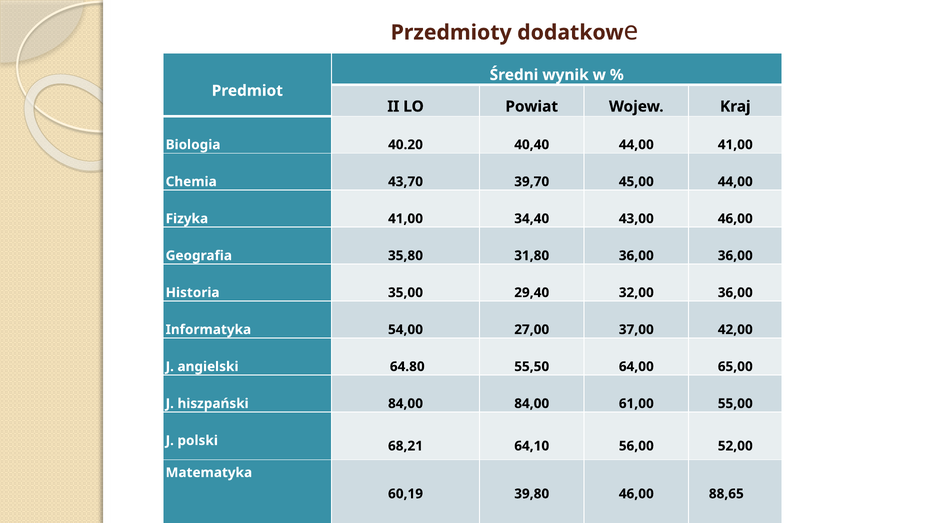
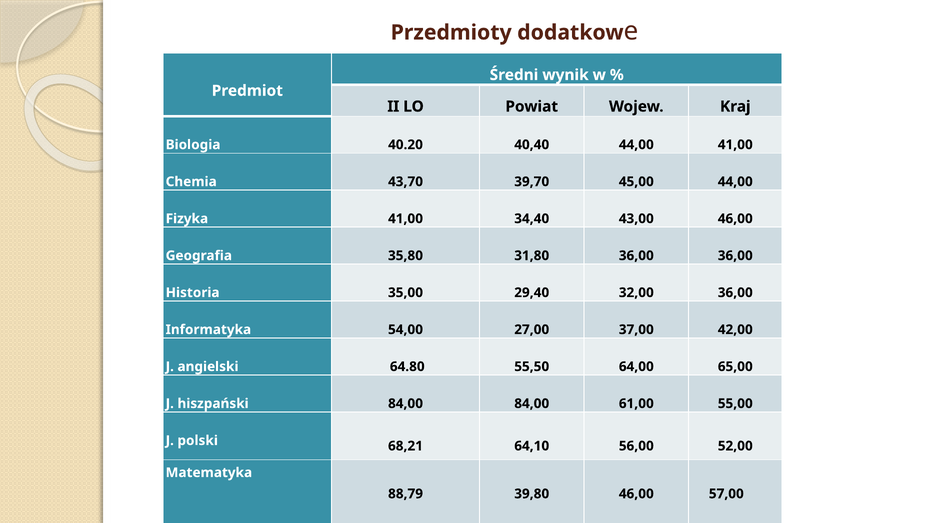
60,19: 60,19 -> 88,79 (406, 494)
88,65: 88,65 -> 57,00 (726, 494)
